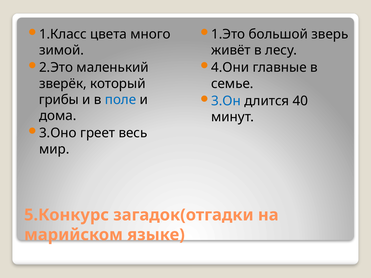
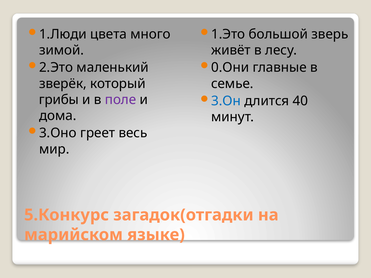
1.Класс: 1.Класс -> 1.Люди (63, 34)
4.Они: 4.Они -> 0.Они (230, 68)
поле colour: blue -> purple (121, 100)
